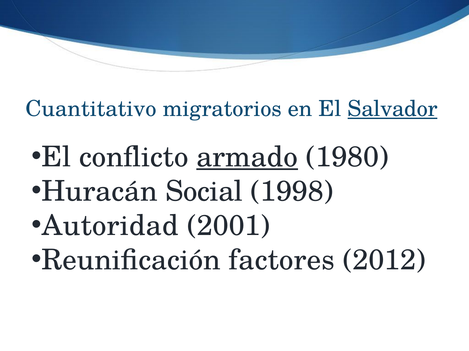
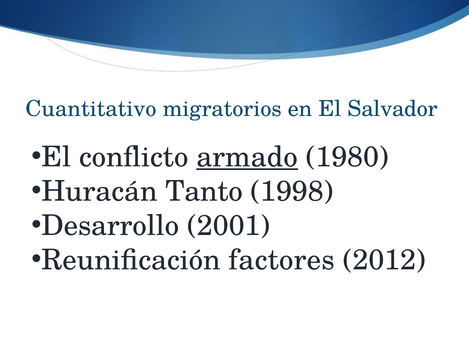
Salvador underline: present -> none (393, 109)
Social: Social -> Tanto (204, 192)
Autoridad: Autoridad -> Desarrollo (110, 226)
